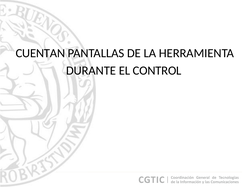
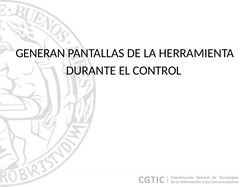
CUENTAN: CUENTAN -> GENERAN (40, 53)
